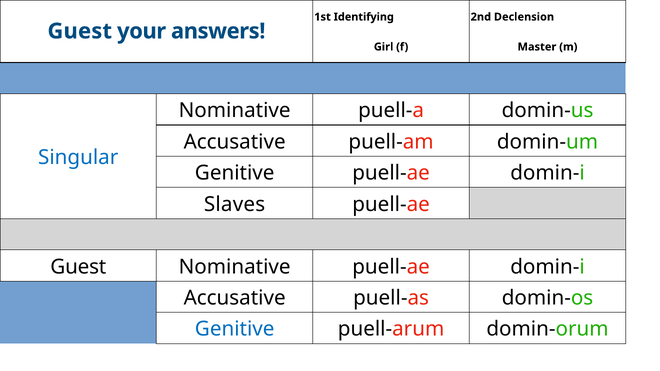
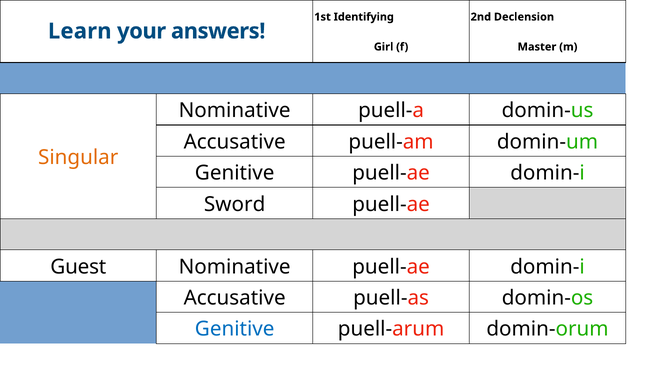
Guest: Guest -> Learn (80, 31)
Singular colour: blue -> orange (78, 157)
Slaves: Slaves -> Sword (235, 204)
